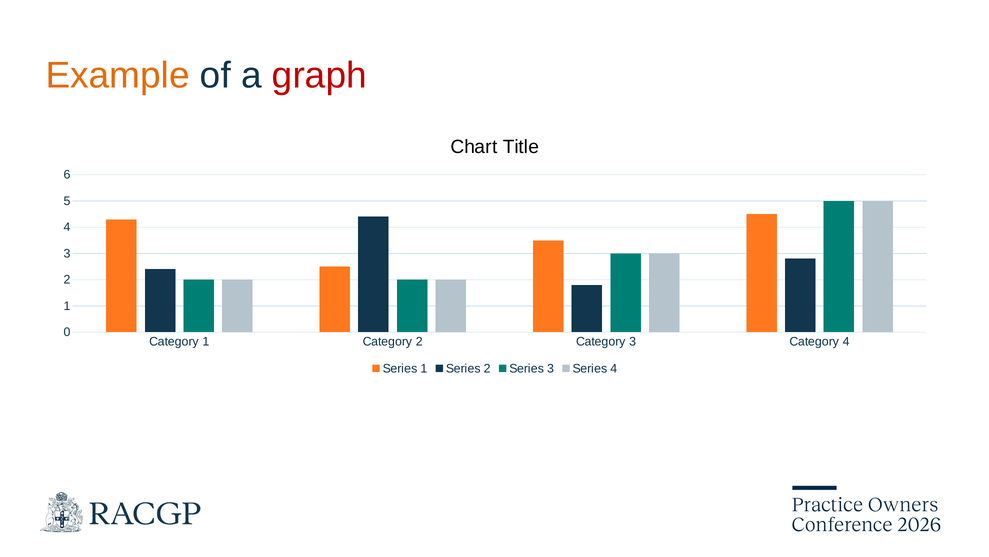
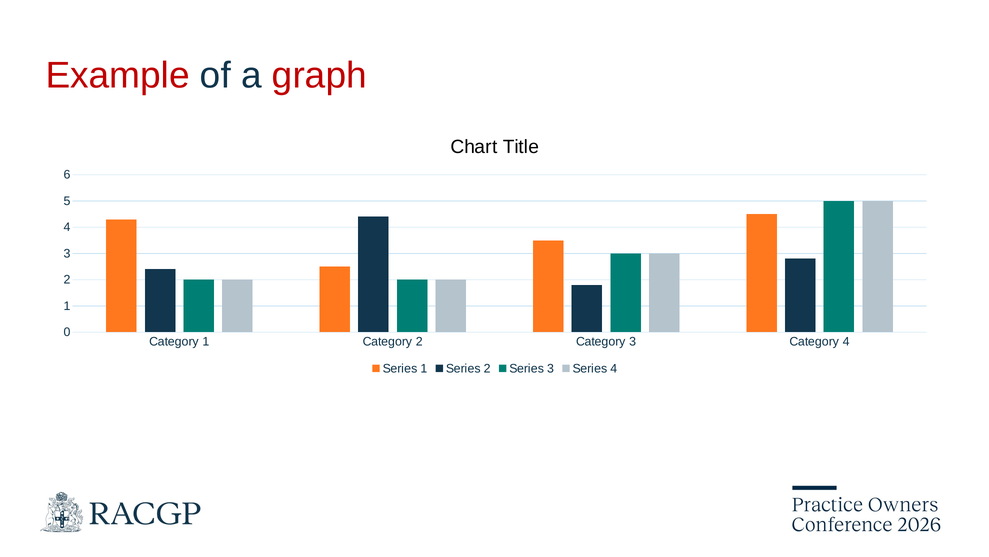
Example colour: orange -> red (118, 75)
